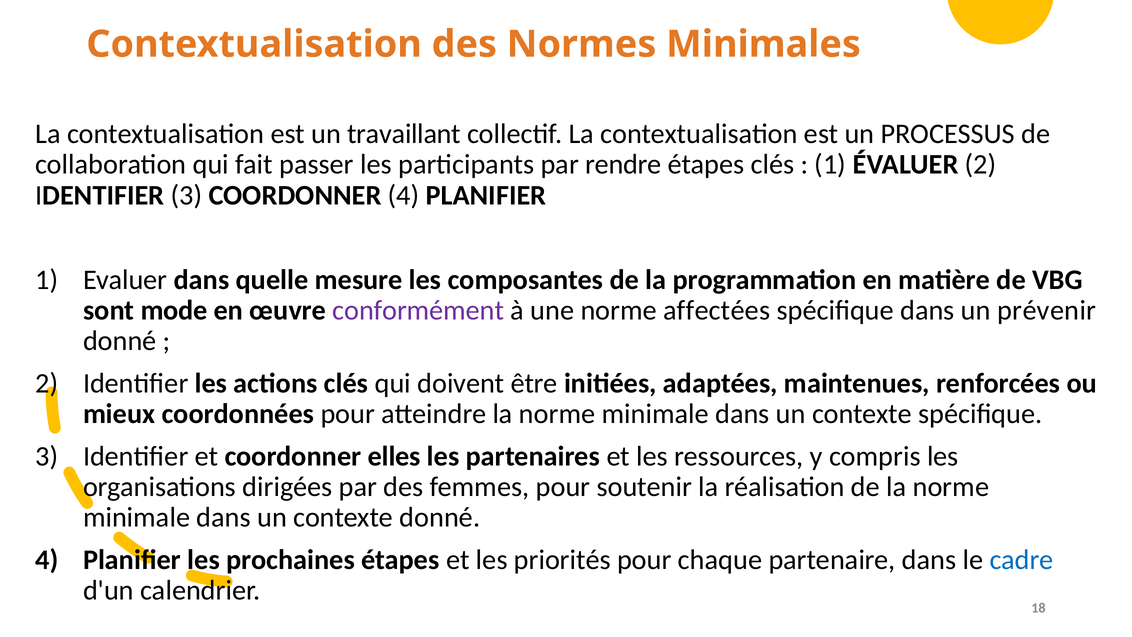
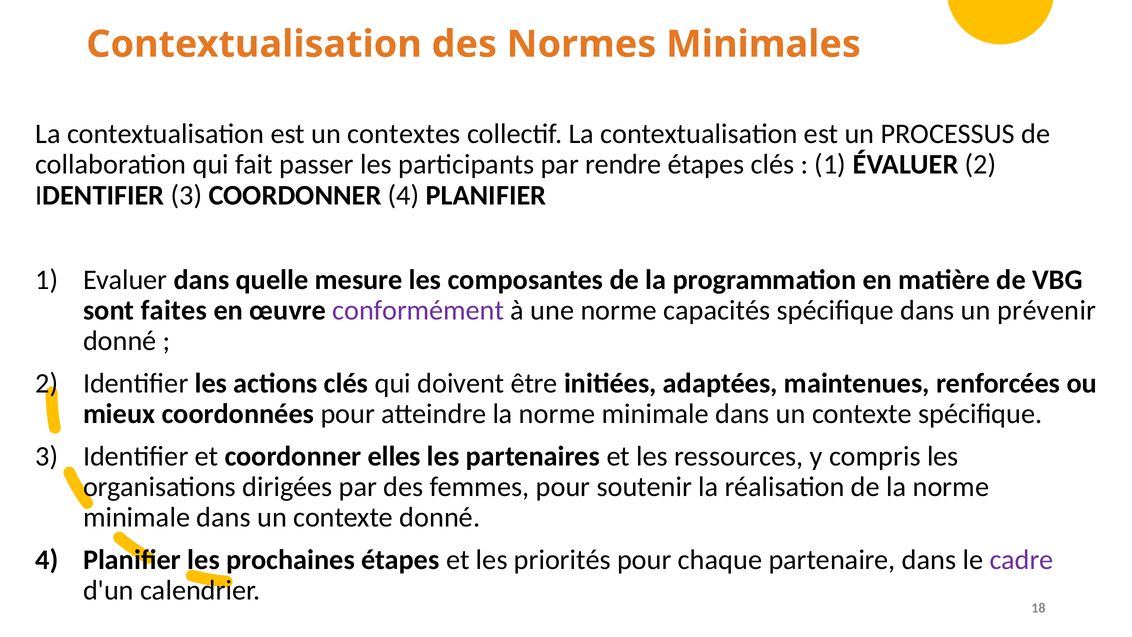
travaillant: travaillant -> contextes (404, 134)
mode: mode -> faites (174, 310)
affectées: affectées -> capacités (717, 310)
cadre colour: blue -> purple (1021, 560)
